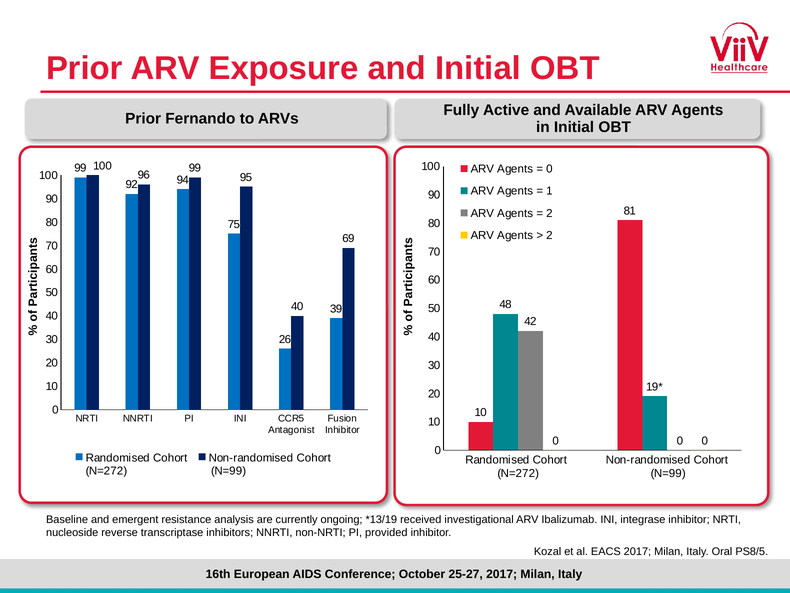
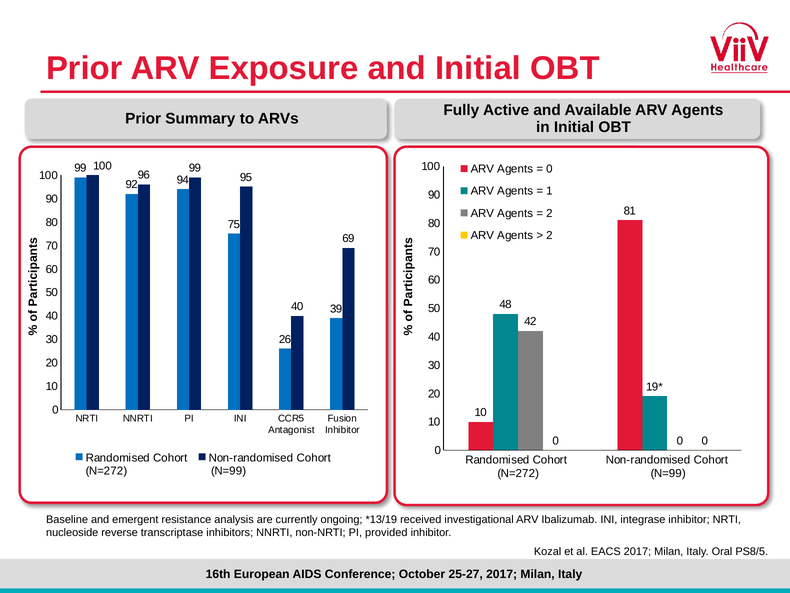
Fernando: Fernando -> Summary (200, 119)
